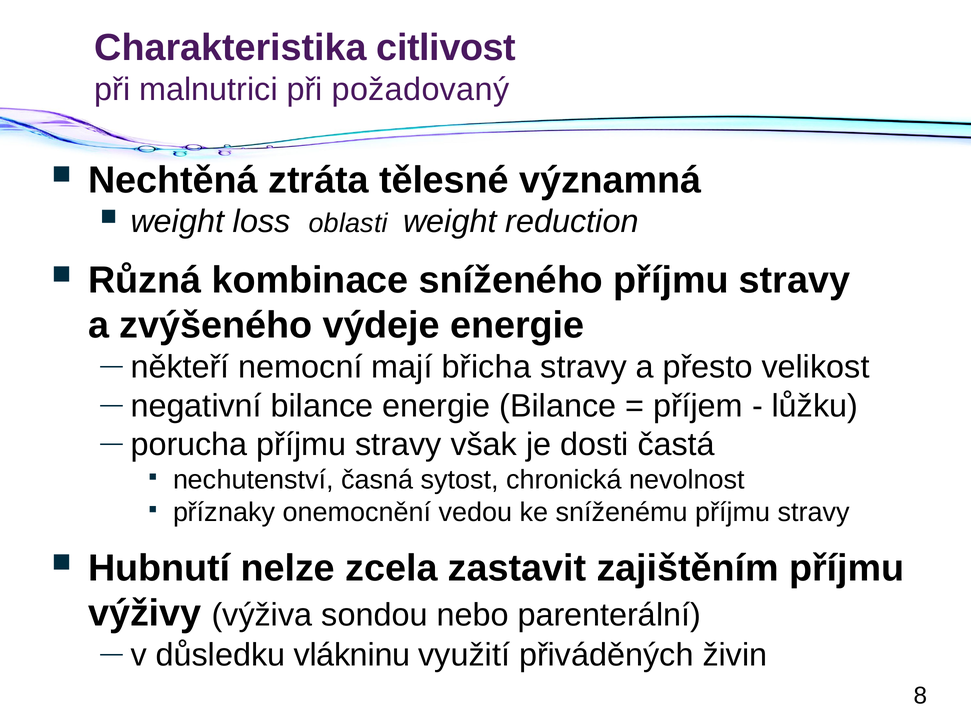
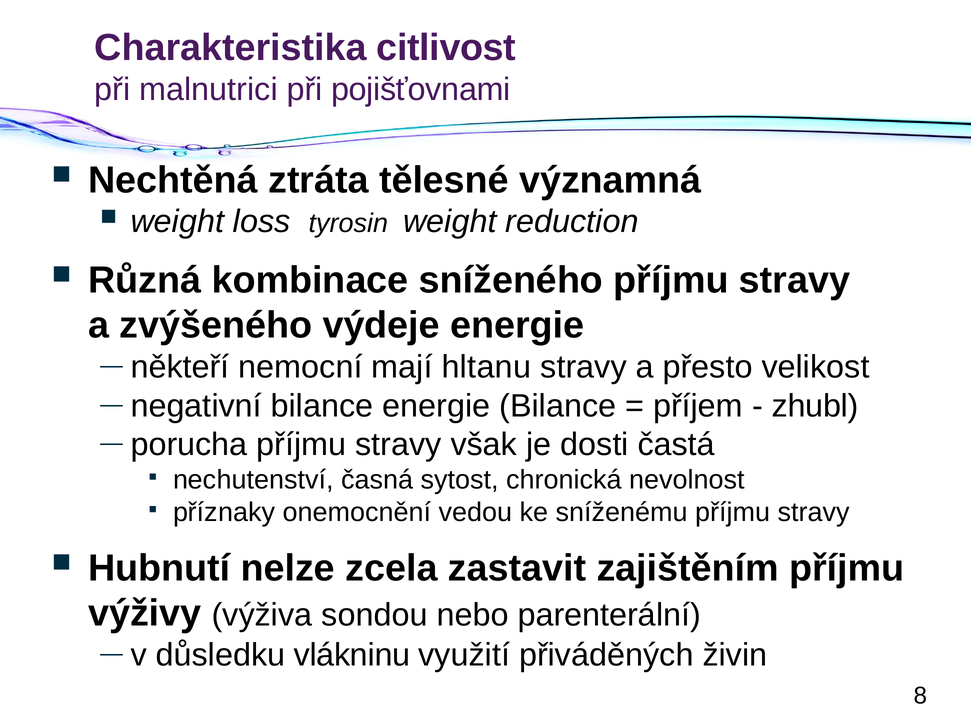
požadovaný: požadovaný -> pojišťovnami (421, 90)
oblasti: oblasti -> tyrosin (348, 224)
břicha: břicha -> hltanu (486, 367)
lůžku: lůžku -> zhubl (815, 406)
